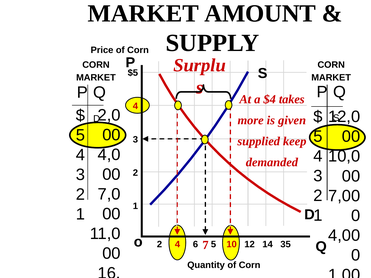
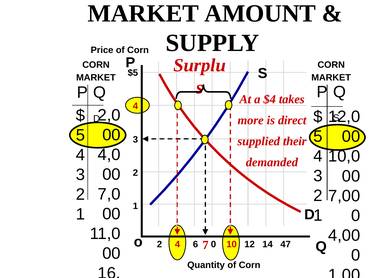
given: given -> direct (292, 120)
keep: keep -> their (295, 141)
6 5: 5 -> 0 (213, 245)
35: 35 -> 47 (286, 245)
